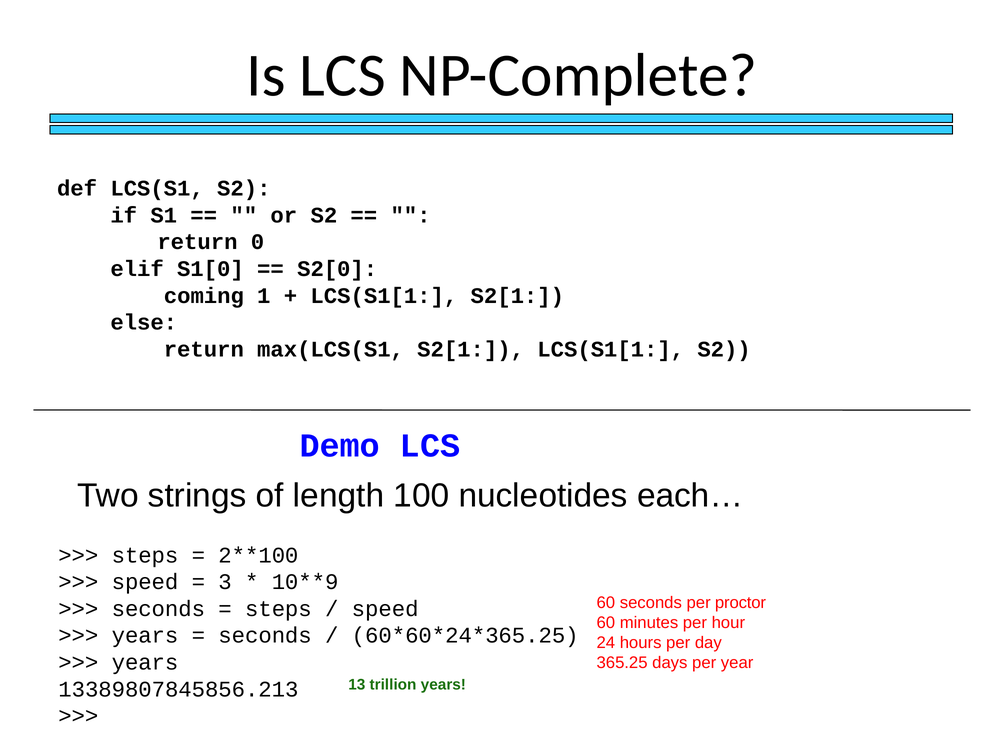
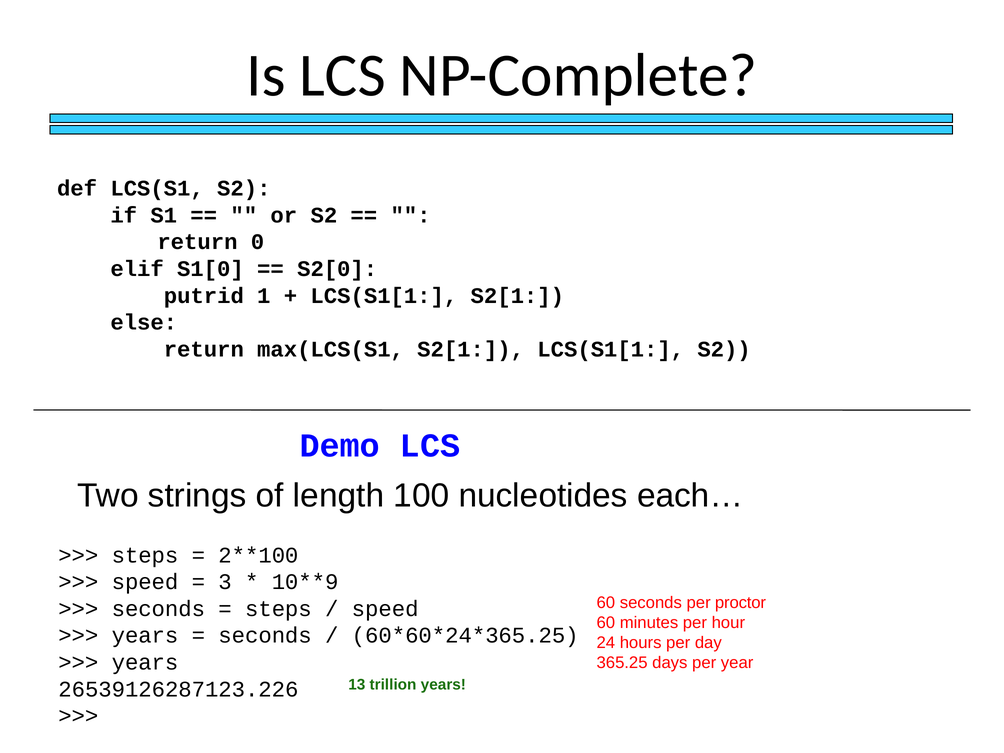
coming: coming -> putrid (204, 296)
13389807845856.213: 13389807845856.213 -> 26539126287123.226 (178, 689)
